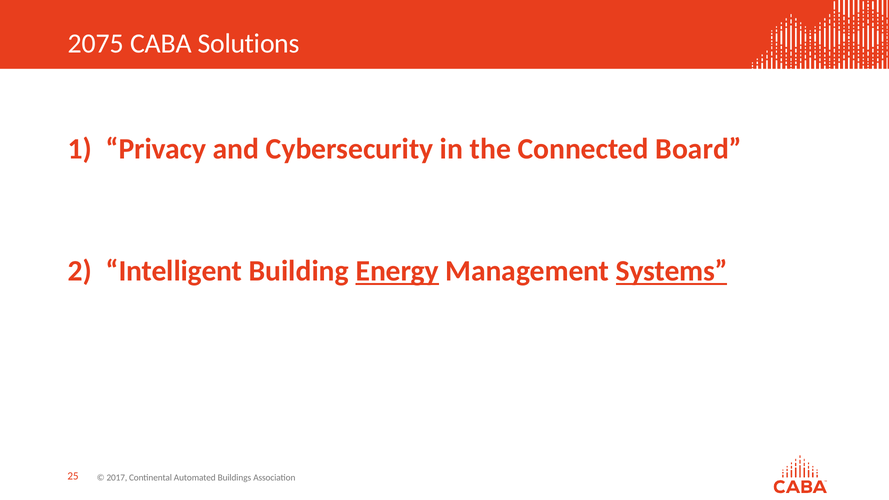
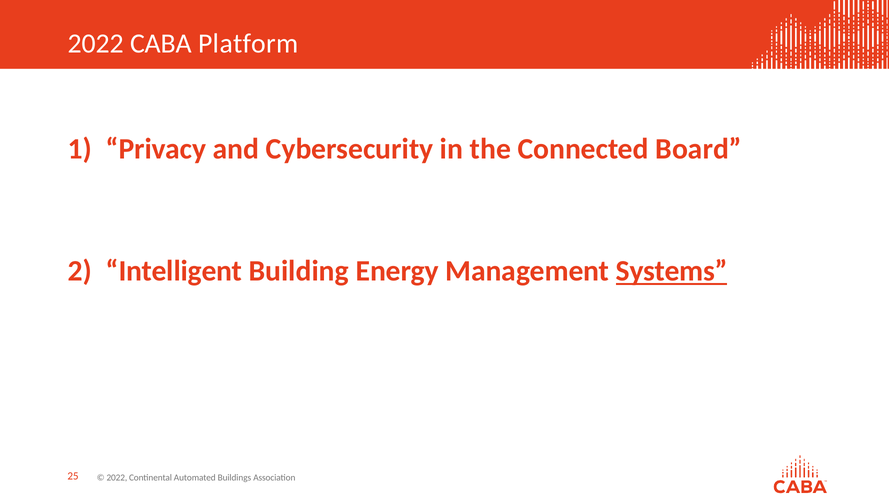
2075: 2075 -> 2022 (96, 43)
Solutions: Solutions -> Platform (248, 43)
Energy underline: present -> none (397, 271)
2017: 2017 -> 2022 (117, 478)
